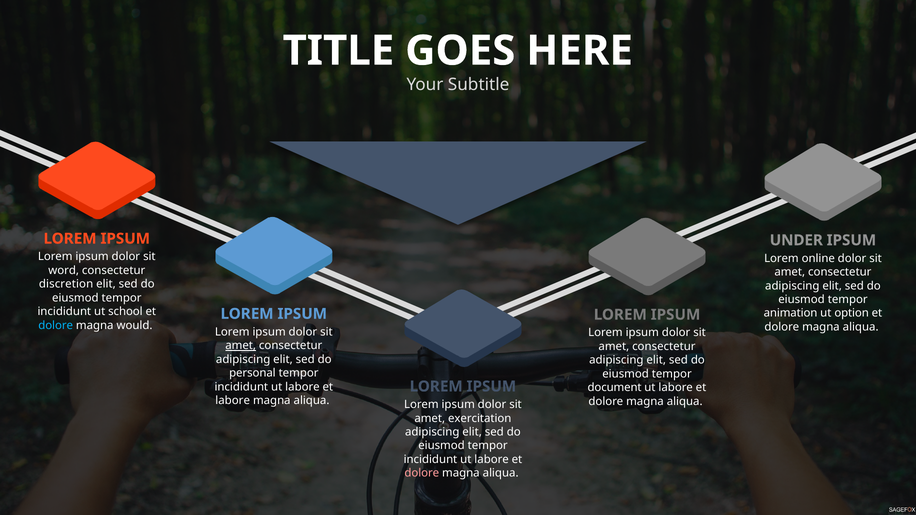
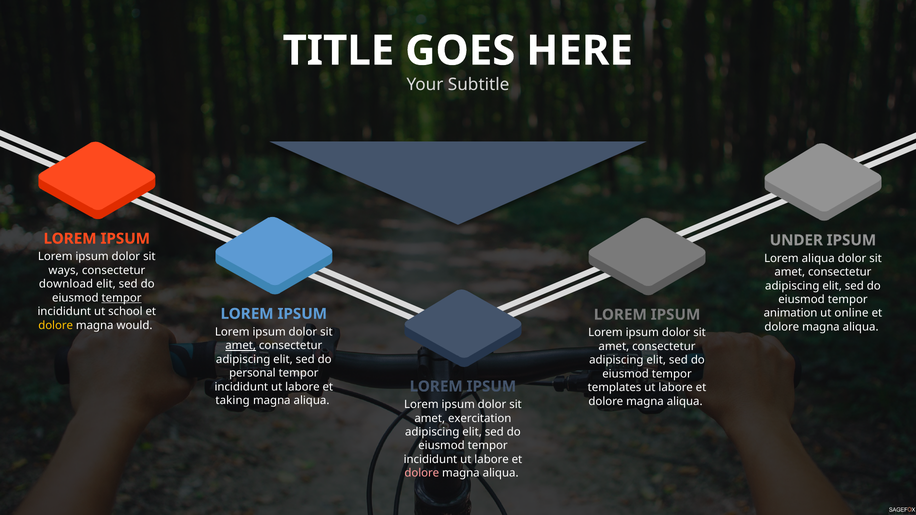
Lorem online: online -> aliqua (818, 258)
word: word -> ways (64, 271)
discretion: discretion -> download (66, 284)
tempor underline: none -> present (122, 298)
option: option -> online (851, 313)
dolore colour: light blue -> yellow (56, 325)
document: document -> templates (615, 388)
labore: labore -> taking (233, 401)
